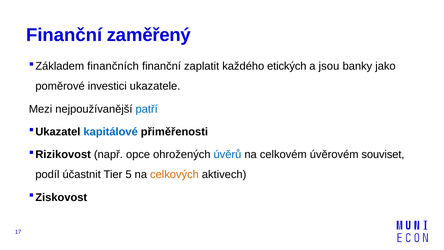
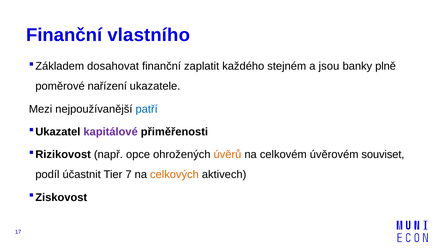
zaměřený: zaměřený -> vlastního (149, 35)
finančních: finančních -> dosahovat (113, 66)
etických: etických -> stejném (287, 66)
jako: jako -> plně (386, 66)
investici: investici -> nařízení (107, 86)
kapitálové colour: blue -> purple (111, 132)
úvěrů colour: blue -> orange (227, 154)
5: 5 -> 7 (129, 174)
